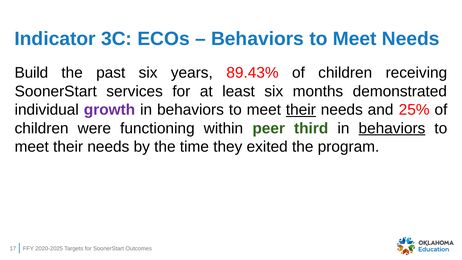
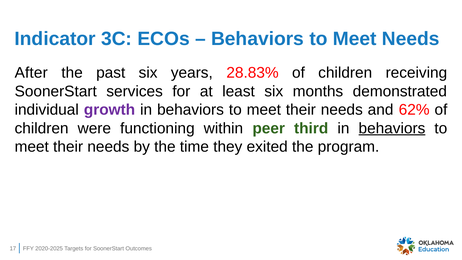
Build: Build -> After (31, 73)
89.43%: 89.43% -> 28.83% (253, 73)
their underline: present -> none (301, 110)
25%: 25% -> 62% (414, 110)
